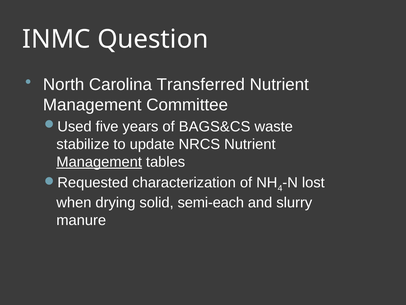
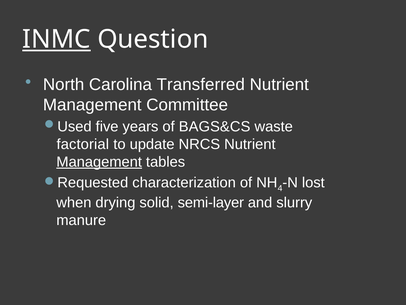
INMC underline: none -> present (57, 39)
stabilize: stabilize -> factorial (83, 144)
semi-each: semi-each -> semi-layer (211, 202)
